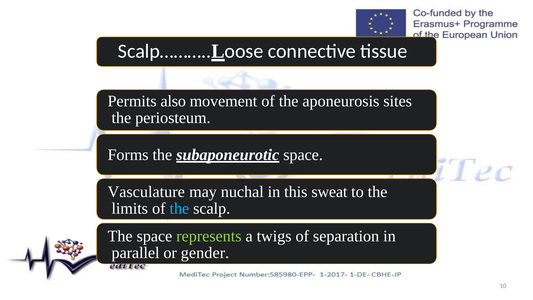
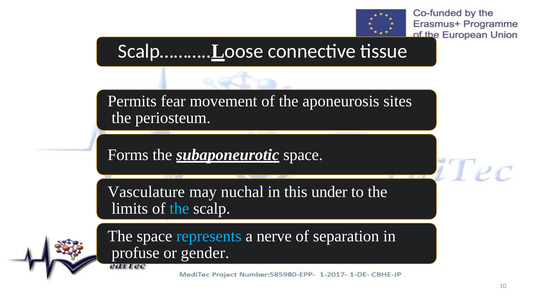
also: also -> fear (173, 101)
sweat: sweat -> under (329, 192)
represents colour: light green -> light blue (209, 236)
twigs: twigs -> nerve (274, 236)
parallel: parallel -> profuse (136, 253)
